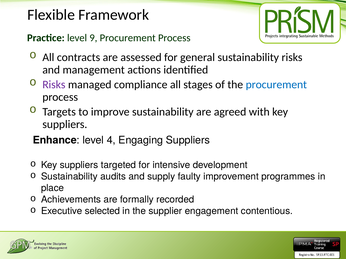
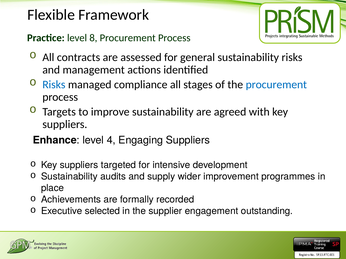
9: 9 -> 8 (93, 38)
Risks colour: purple -> blue (54, 85)
faulty: faulty -> wider (189, 177)
contentious: contentious -> outstanding (267, 211)
